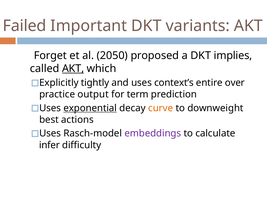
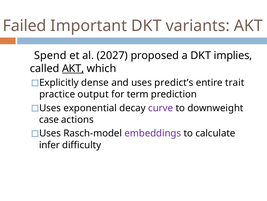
Forget: Forget -> Spend (50, 55)
2050: 2050 -> 2027 (112, 55)
tightly: tightly -> dense (95, 82)
context’s: context’s -> predict’s (174, 82)
over: over -> trait (235, 82)
exponential underline: present -> none (90, 108)
curve colour: orange -> purple (161, 108)
best: best -> case (49, 119)
